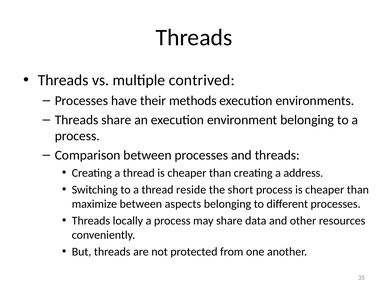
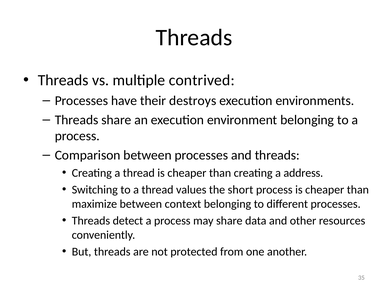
methods: methods -> destroys (193, 101)
reside: reside -> values (191, 190)
aspects: aspects -> context (183, 204)
locally: locally -> detect (128, 221)
